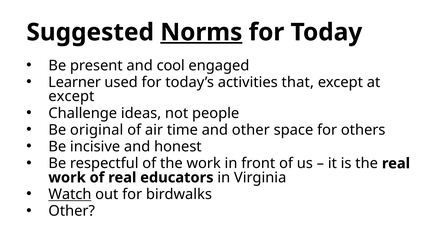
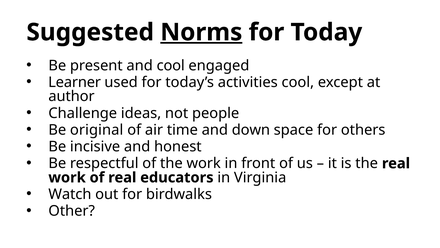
activities that: that -> cool (298, 82)
except: except -> author (71, 96)
and other: other -> down (251, 130)
Watch underline: present -> none (70, 194)
